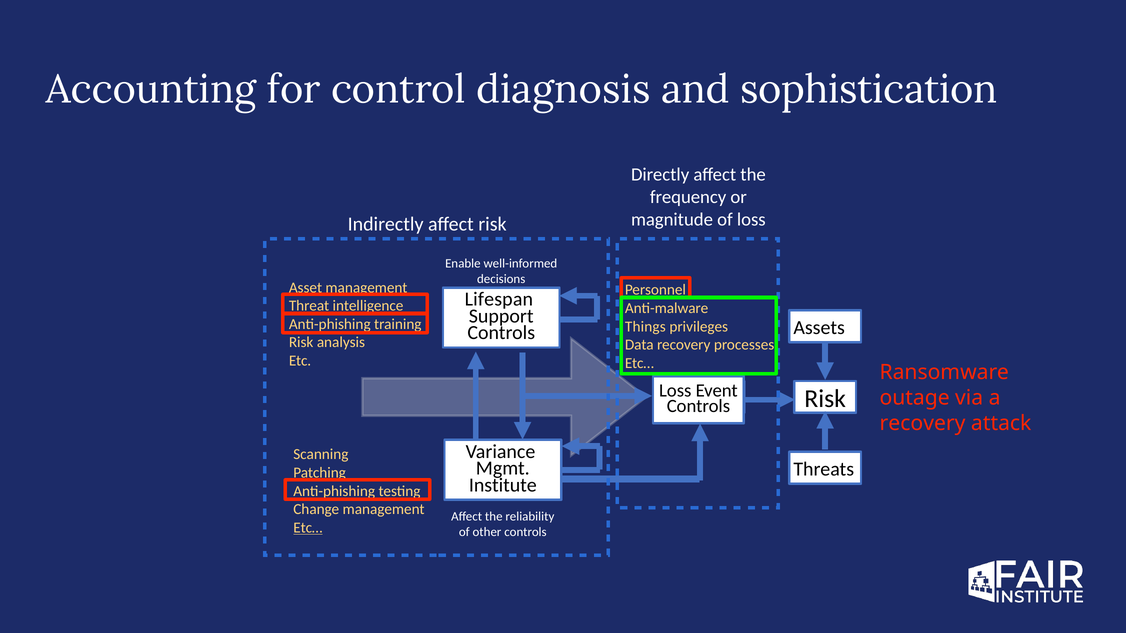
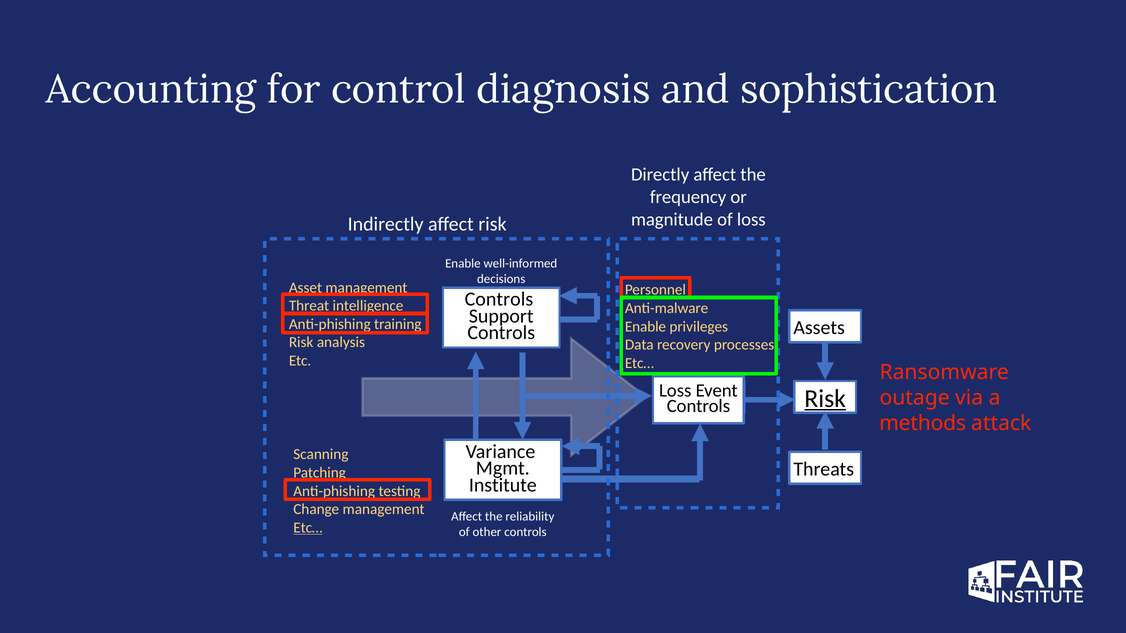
Lifespan: Lifespan -> Controls (499, 299)
Things: Things -> Enable (645, 327)
Risk underline: none -> present (825, 399)
recovery: recovery -> methods (923, 423)
